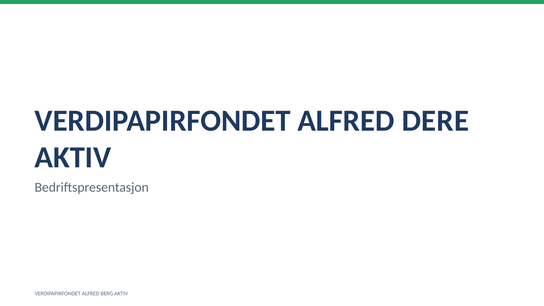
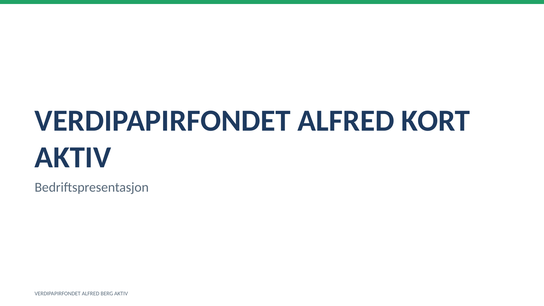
DERE: DERE -> KORT (436, 121)
